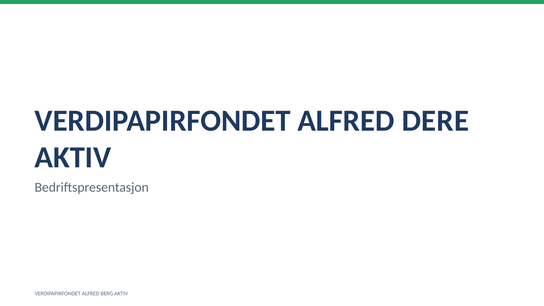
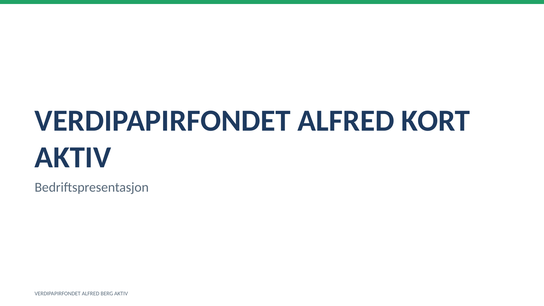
DERE: DERE -> KORT (436, 121)
